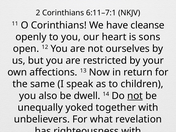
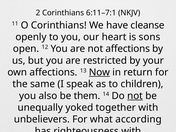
not ourselves: ourselves -> affections (128, 49)
Now underline: none -> present (99, 72)
dwell: dwell -> them (87, 96)
revelation: revelation -> according (139, 119)
